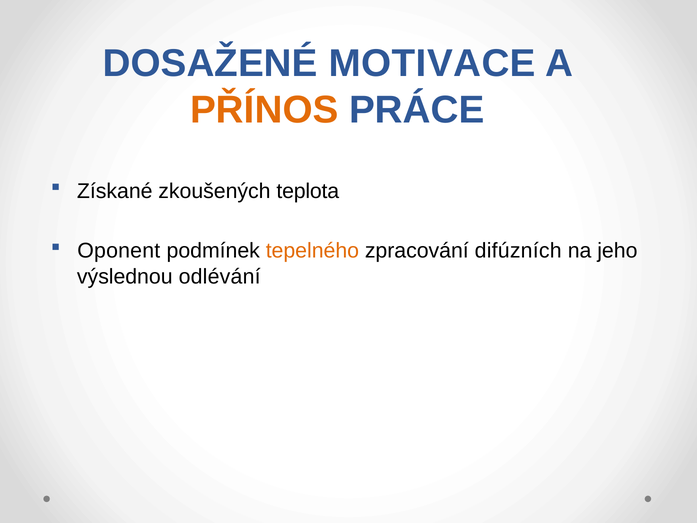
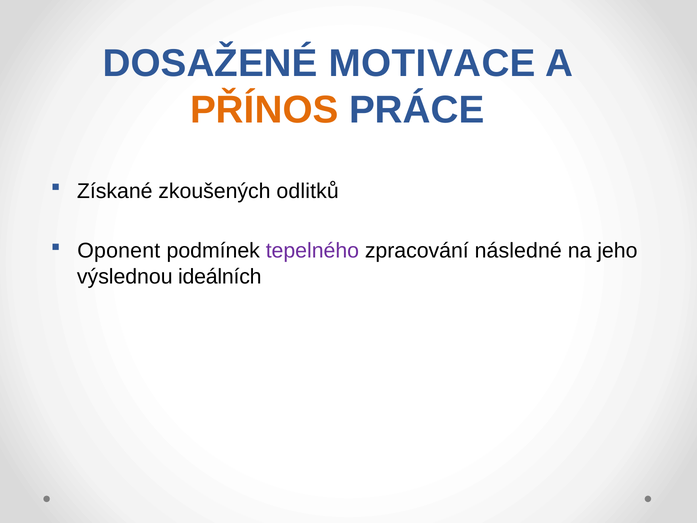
teplota: teplota -> odlitků (308, 191)
tepelného colour: orange -> purple (312, 251)
difúzních: difúzních -> následné (518, 251)
odlévání: odlévání -> ideálních (220, 276)
